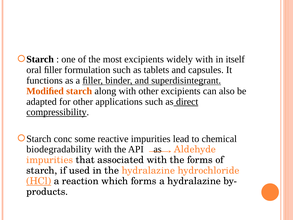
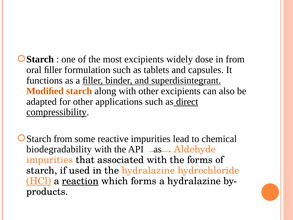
widely with: with -> dose (204, 59)
in itself: itself -> from (235, 59)
conc: conc -> from (63, 139)
reaction underline: none -> present (80, 181)
